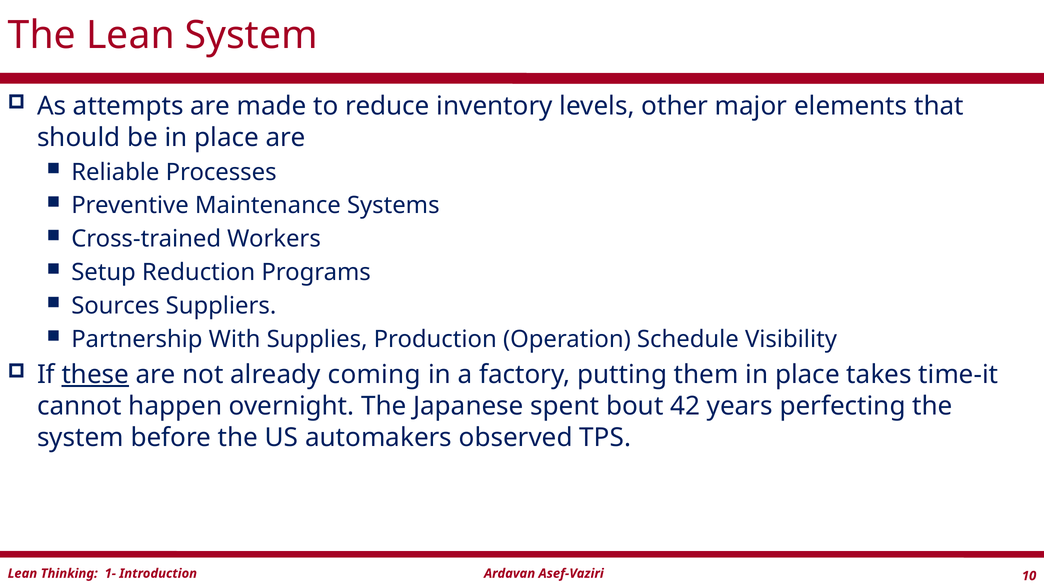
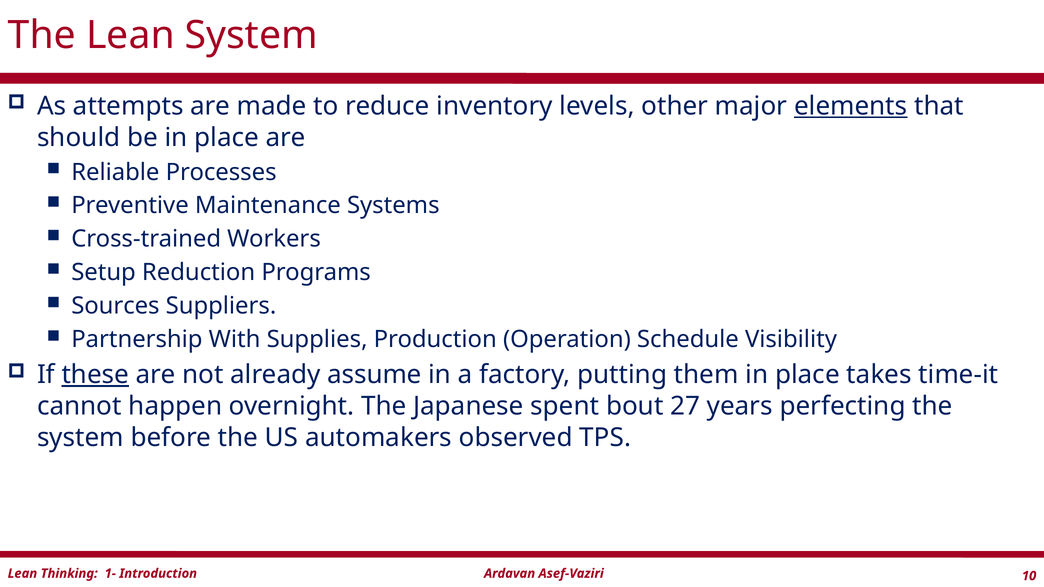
elements underline: none -> present (851, 106)
coming: coming -> assume (374, 375)
42: 42 -> 27 (685, 406)
